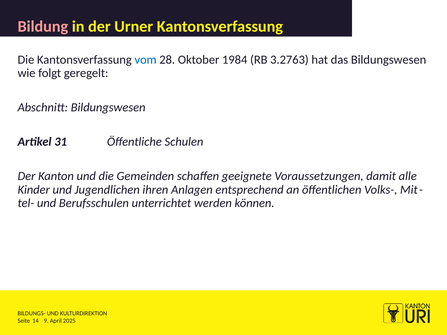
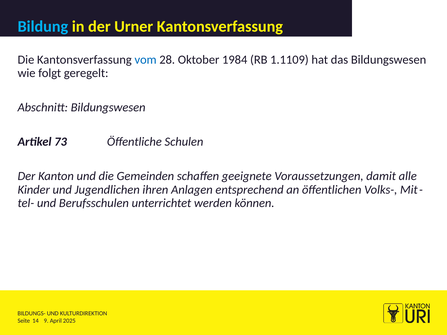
Bildung colour: pink -> light blue (43, 26)
3.2763: 3.2763 -> 1.1109 (289, 60)
31: 31 -> 73 (61, 142)
